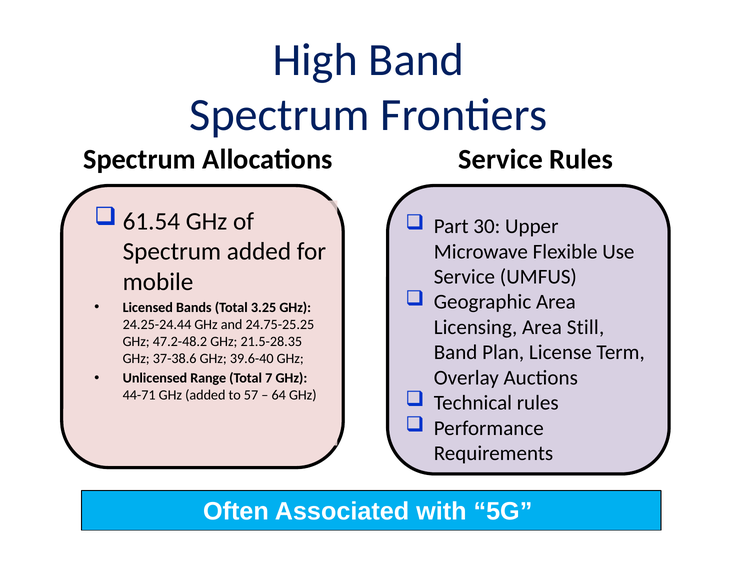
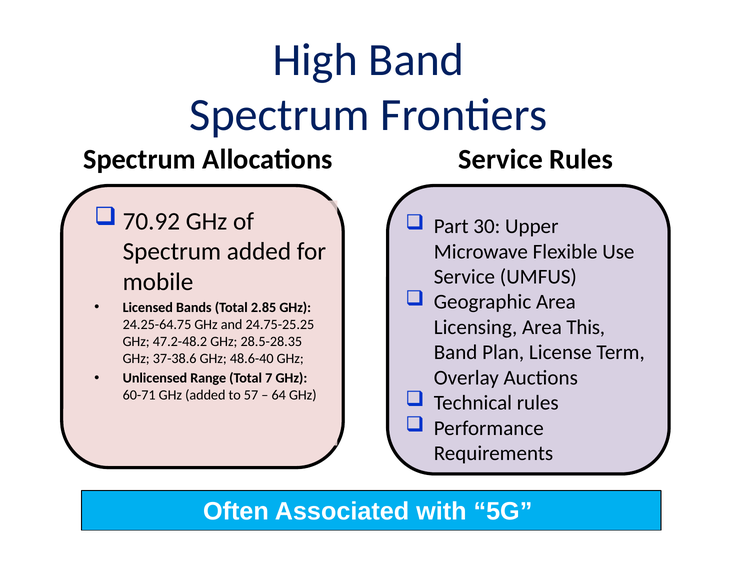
61.54: 61.54 -> 70.92 (151, 221)
3.25: 3.25 -> 2.85 (264, 307)
24.25-24.44: 24.25-24.44 -> 24.25-64.75 (157, 324)
Still: Still -> This (586, 327)
21.5-28.35: 21.5-28.35 -> 28.5-28.35 (271, 341)
39.6-40: 39.6-40 -> 48.6-40 (252, 358)
44-71: 44-71 -> 60-71 (139, 395)
